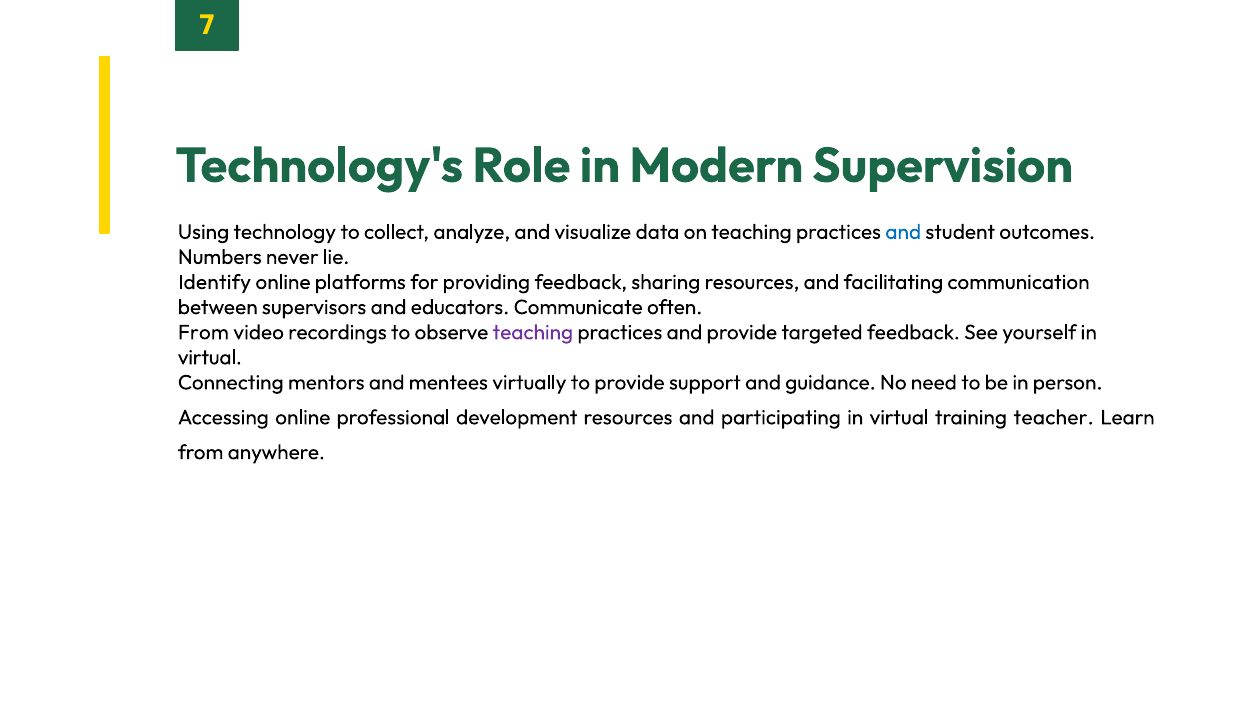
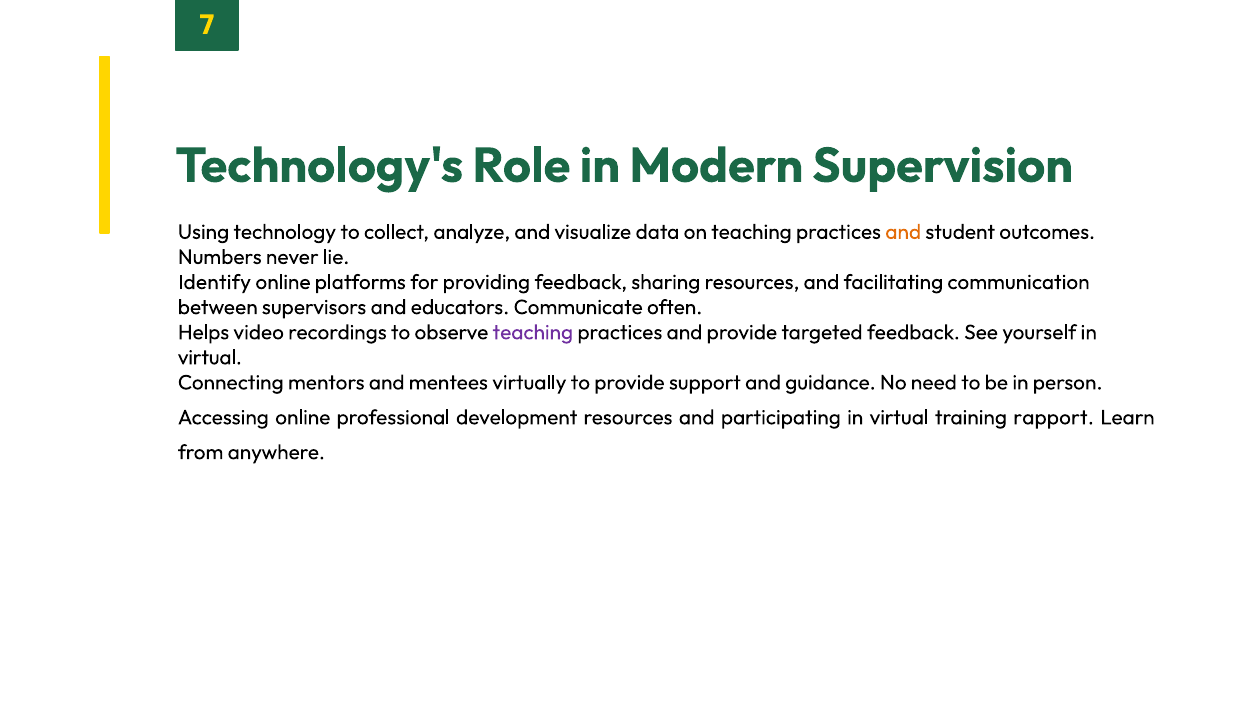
and colour: blue -> orange (903, 232)
From: From -> Helps (204, 332)
teacher: teacher -> rapport (1054, 417)
